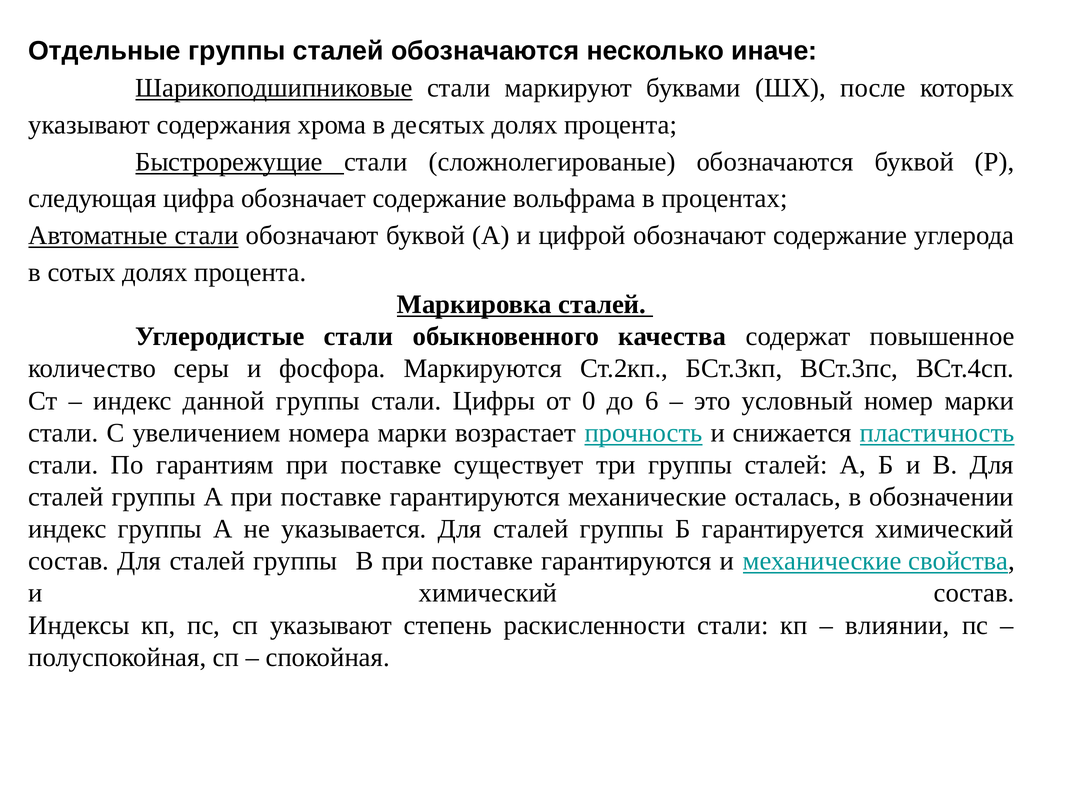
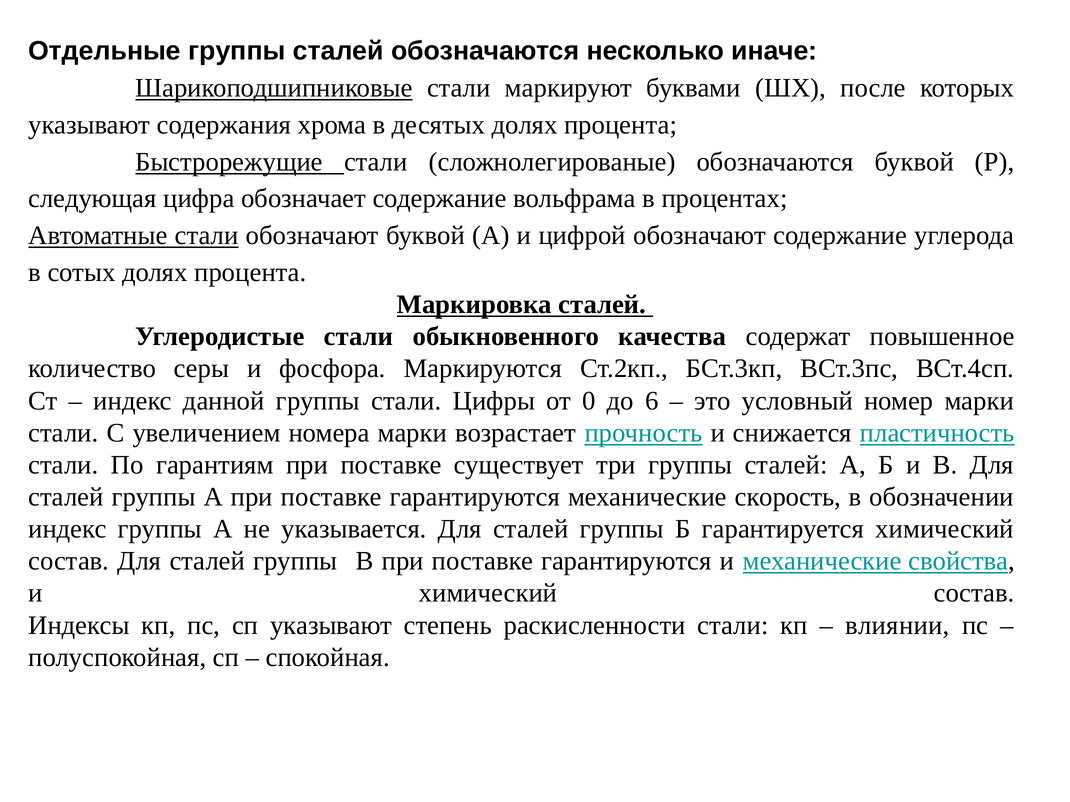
осталась: осталась -> скорость (788, 497)
